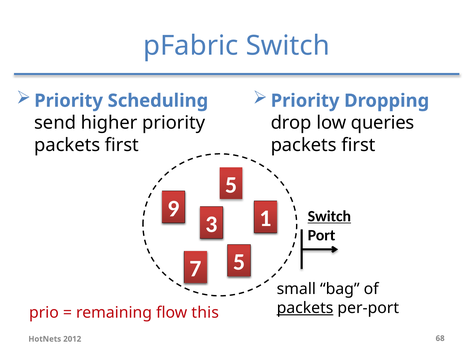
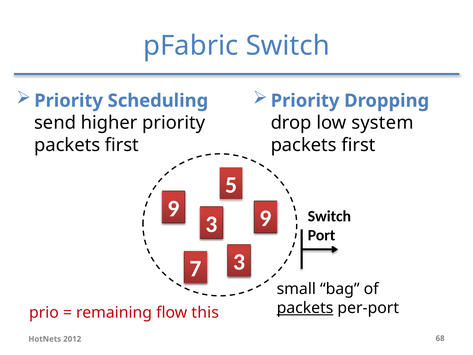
queries: queries -> system (382, 123)
9 1: 1 -> 9 (266, 218)
Switch underline: present -> none (329, 216)
7 5: 5 -> 3 (239, 262)
